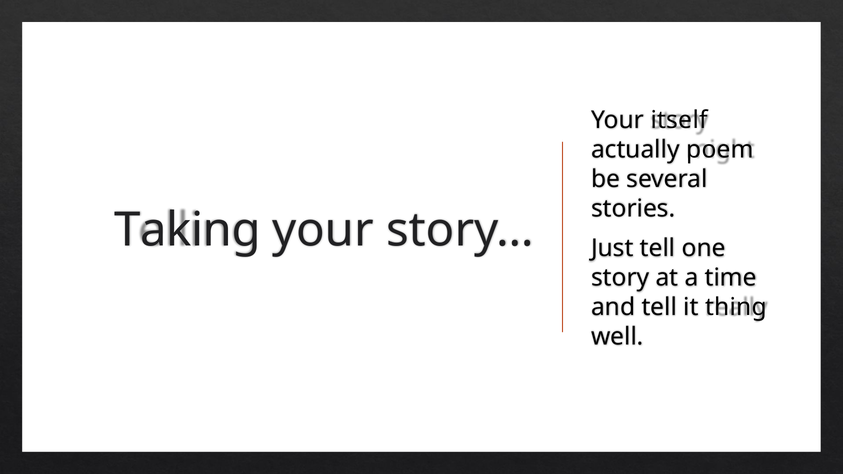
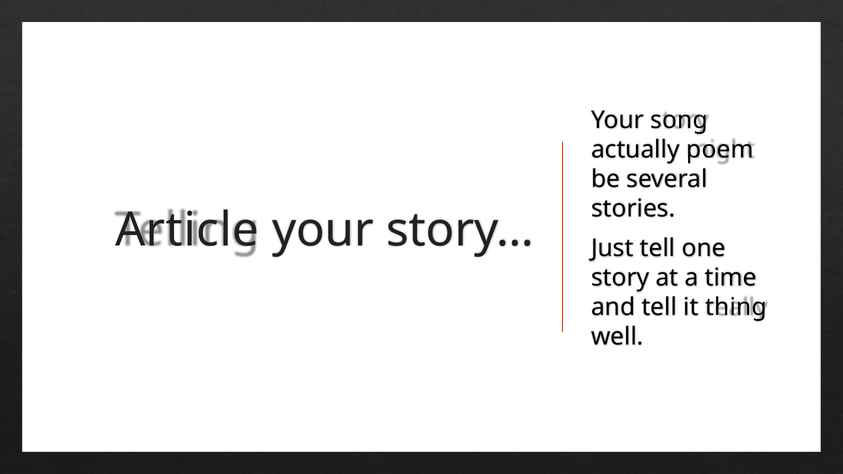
itself: itself -> song (679, 120)
Taking: Taking -> Article (187, 230)
